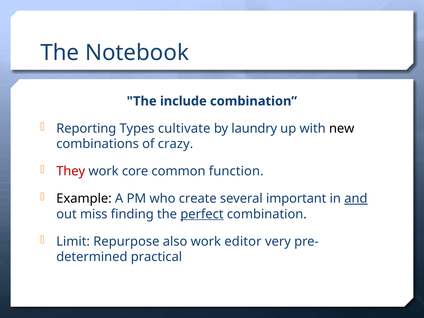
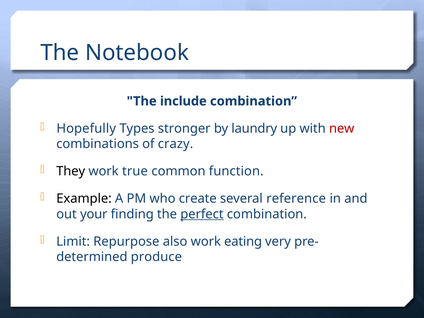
Reporting: Reporting -> Hopefully (86, 129)
cultivate: cultivate -> stronger (184, 129)
new colour: black -> red (342, 129)
They colour: red -> black (71, 171)
core: core -> true (135, 171)
important: important -> reference (296, 199)
and underline: present -> none (356, 199)
miss: miss -> your (94, 214)
editor: editor -> eating (243, 241)
practical: practical -> produce (156, 257)
